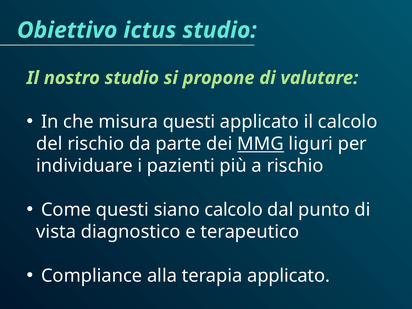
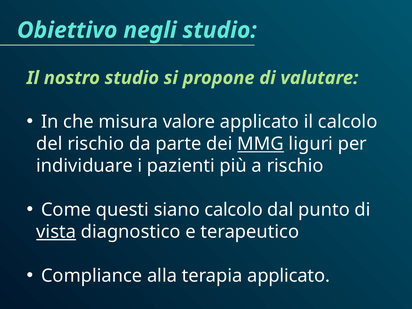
ictus: ictus -> negli (150, 30)
misura questi: questi -> valore (189, 122)
vista underline: none -> present (56, 232)
